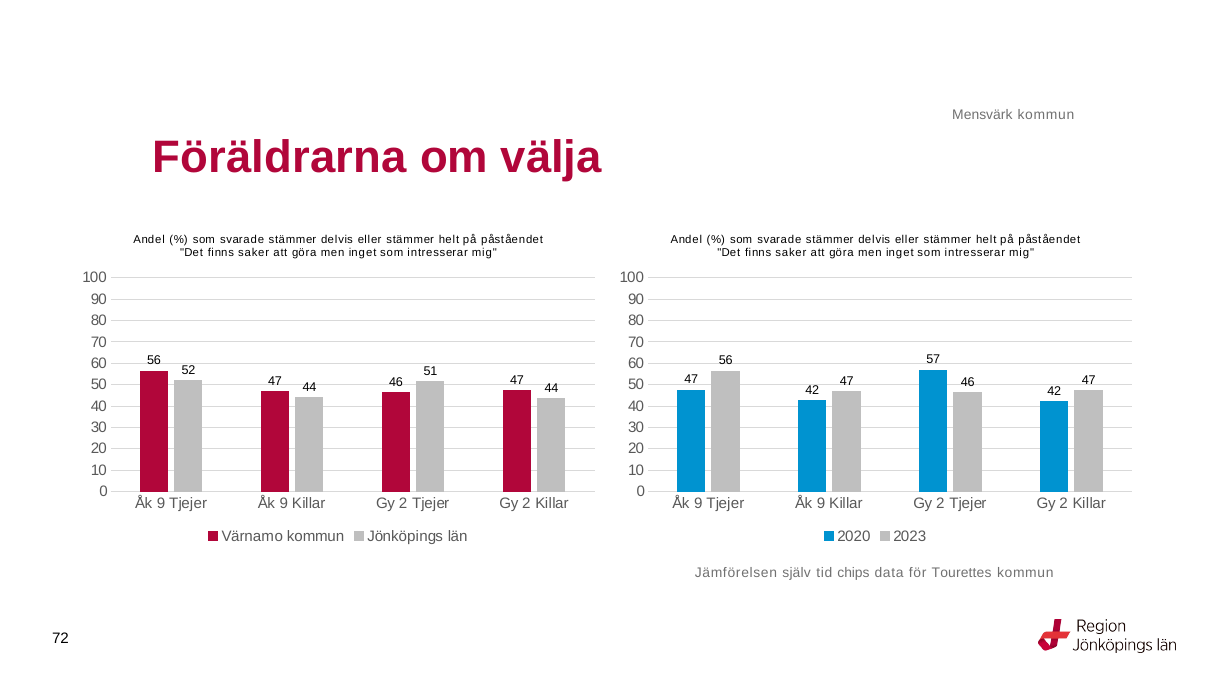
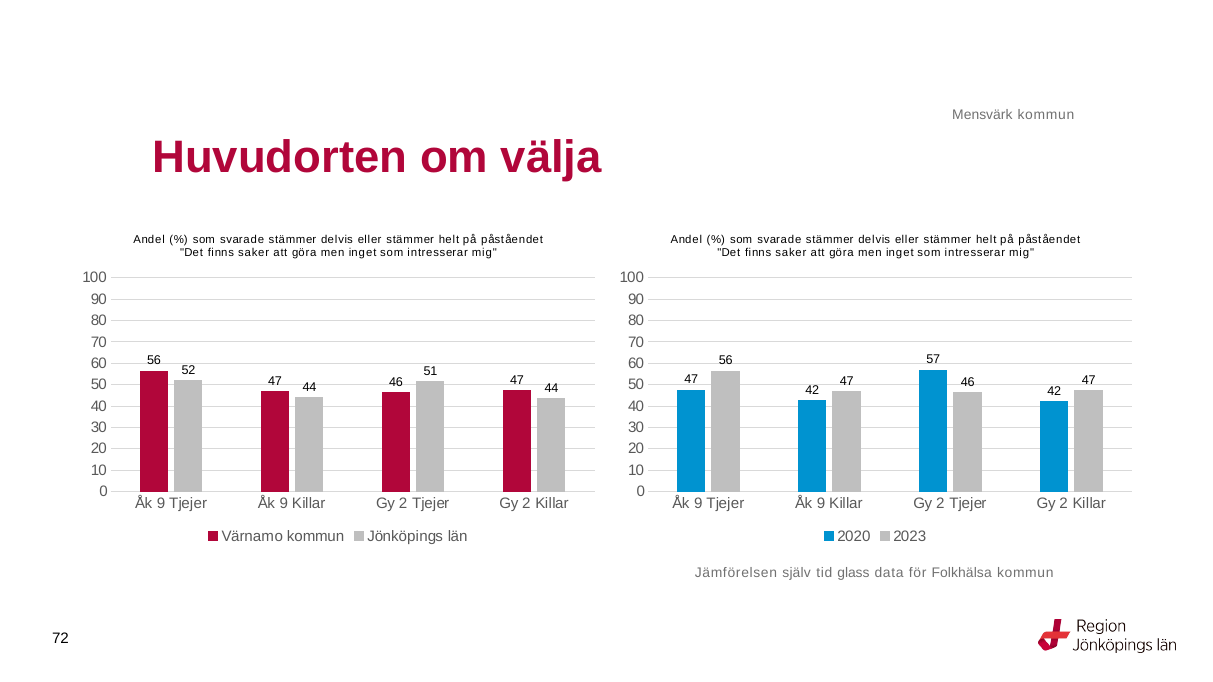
Föräldrarna: Föräldrarna -> Huvudorten (280, 157)
chips: chips -> glass (853, 574)
Tourettes: Tourettes -> Folkhälsa (962, 574)
